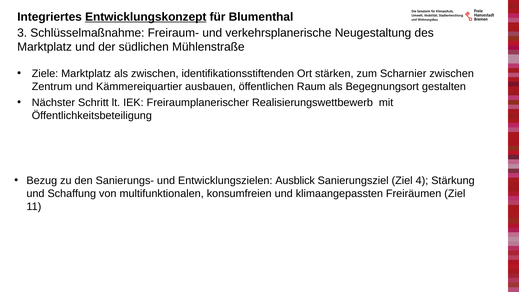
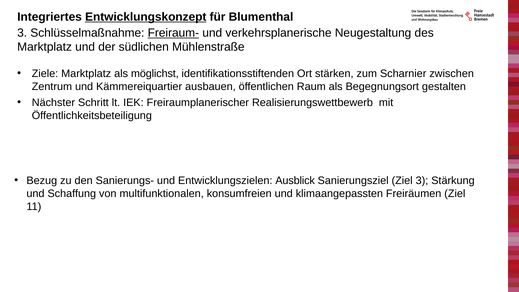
Freiraum- underline: none -> present (173, 33)
als zwischen: zwischen -> möglichst (155, 73)
Ziel 4: 4 -> 3 (422, 181)
